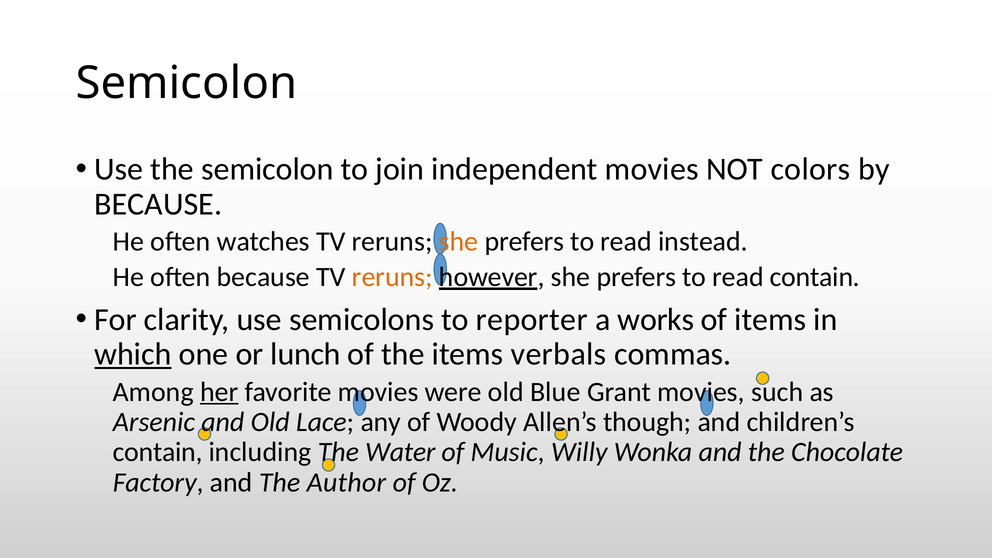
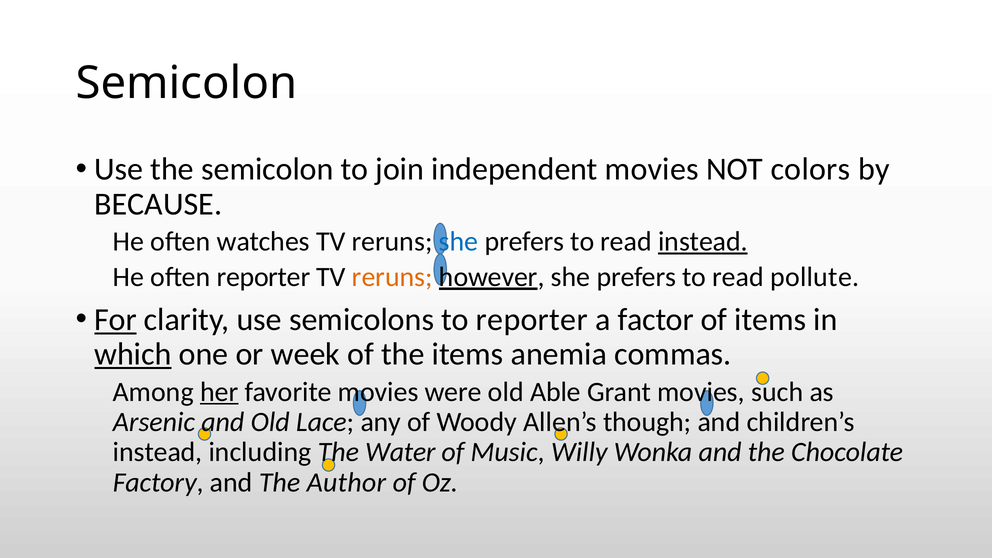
she colour: orange -> blue (459, 242)
instead underline: none -> present (703, 242)
often because: because -> reporter (263, 277)
read contain: contain -> pollute (815, 277)
For underline: none -> present (115, 320)
works: works -> factor (656, 320)
lunch: lunch -> week (305, 354)
verbals: verbals -> anemia (559, 354)
Blue: Blue -> Able (555, 392)
contain: contain -> instead (158, 452)
